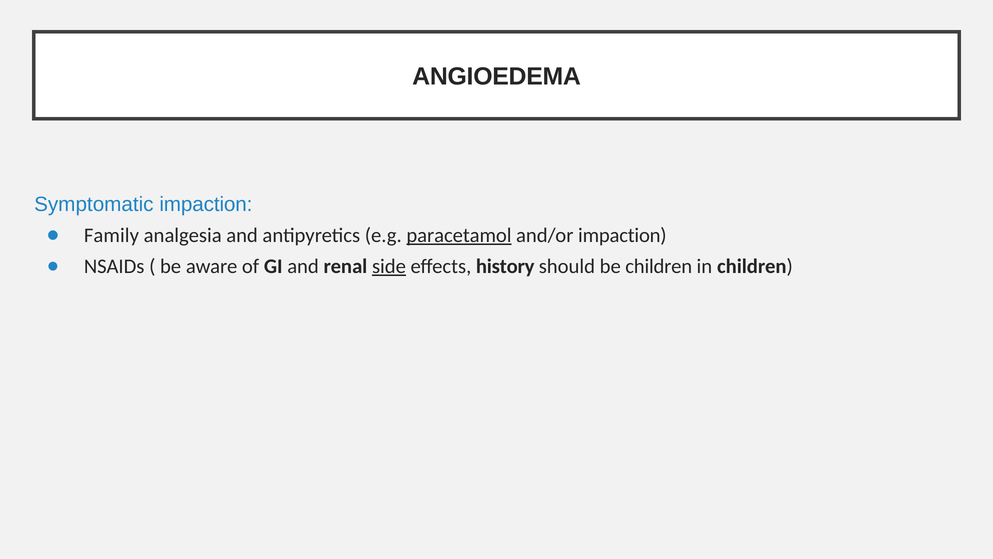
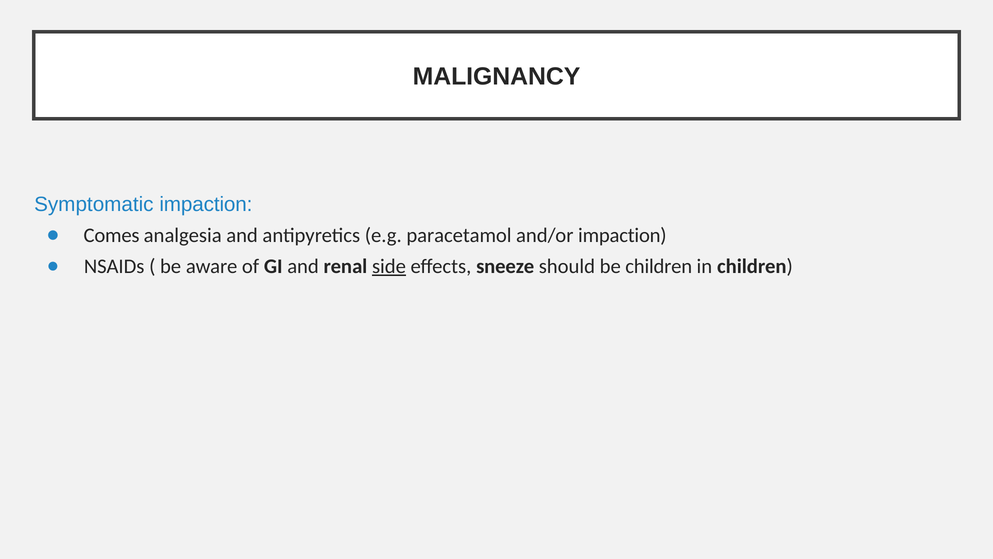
ANGIOEDEMA: ANGIOEDEMA -> MALIGNANCY (496, 76)
Family: Family -> Comes (112, 235)
paracetamol underline: present -> none (459, 235)
history: history -> sneeze (505, 266)
